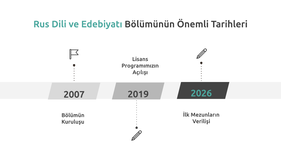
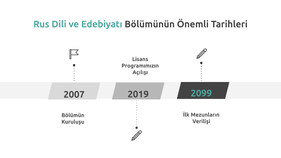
2026: 2026 -> 2099 (201, 93)
